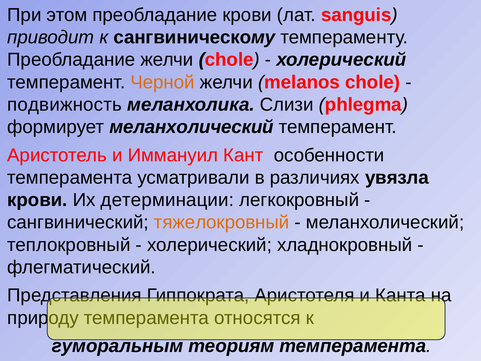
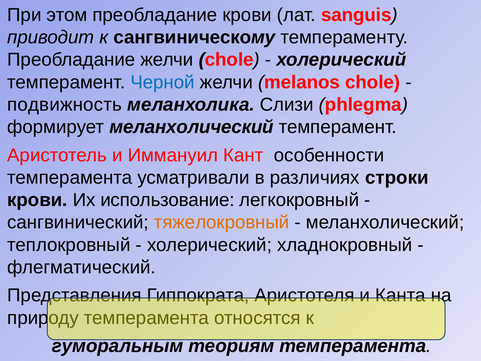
Черной colour: orange -> blue (163, 82)
увязла: увязла -> строки (397, 177)
детерминации: детерминации -> использование (167, 200)
